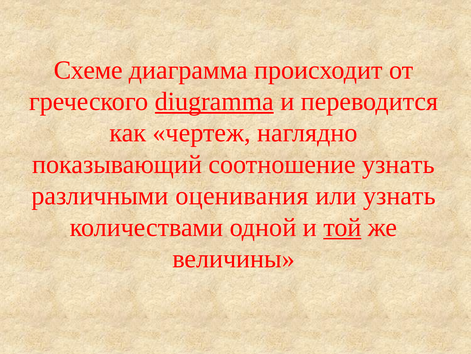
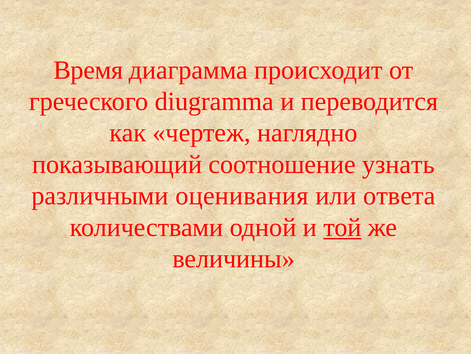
Схеме: Схеме -> Время (88, 70)
diugramma underline: present -> none (214, 101)
или узнать: узнать -> ответа (399, 196)
